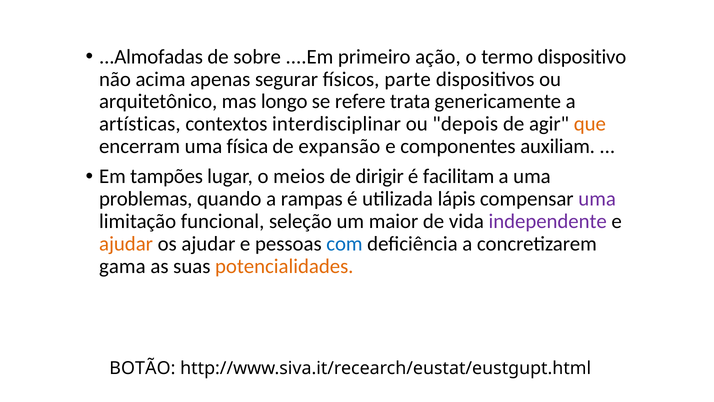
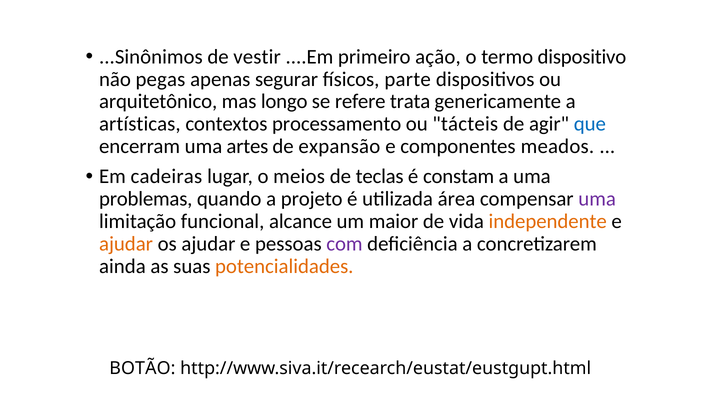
...Almofadas: ...Almofadas -> ...Sinônimos (151, 57)
sobre: sobre -> vestir (257, 57)
acima: acima -> pegas (160, 79)
interdisciplinar: interdisciplinar -> processamento (337, 124)
depois: depois -> tácteis (465, 124)
que colour: orange -> blue (590, 124)
física: física -> artes (247, 146)
auxiliam: auxiliam -> meados (557, 146)
tampões: tampões -> cadeiras (166, 176)
dirigir: dirigir -> teclas (380, 176)
facilitam: facilitam -> constam (459, 176)
rampas: rampas -> projeto (312, 199)
lápis: lápis -> área (456, 199)
seleção: seleção -> alcance (301, 221)
independente colour: purple -> orange (548, 221)
com colour: blue -> purple (344, 244)
gama: gama -> ainda (122, 266)
